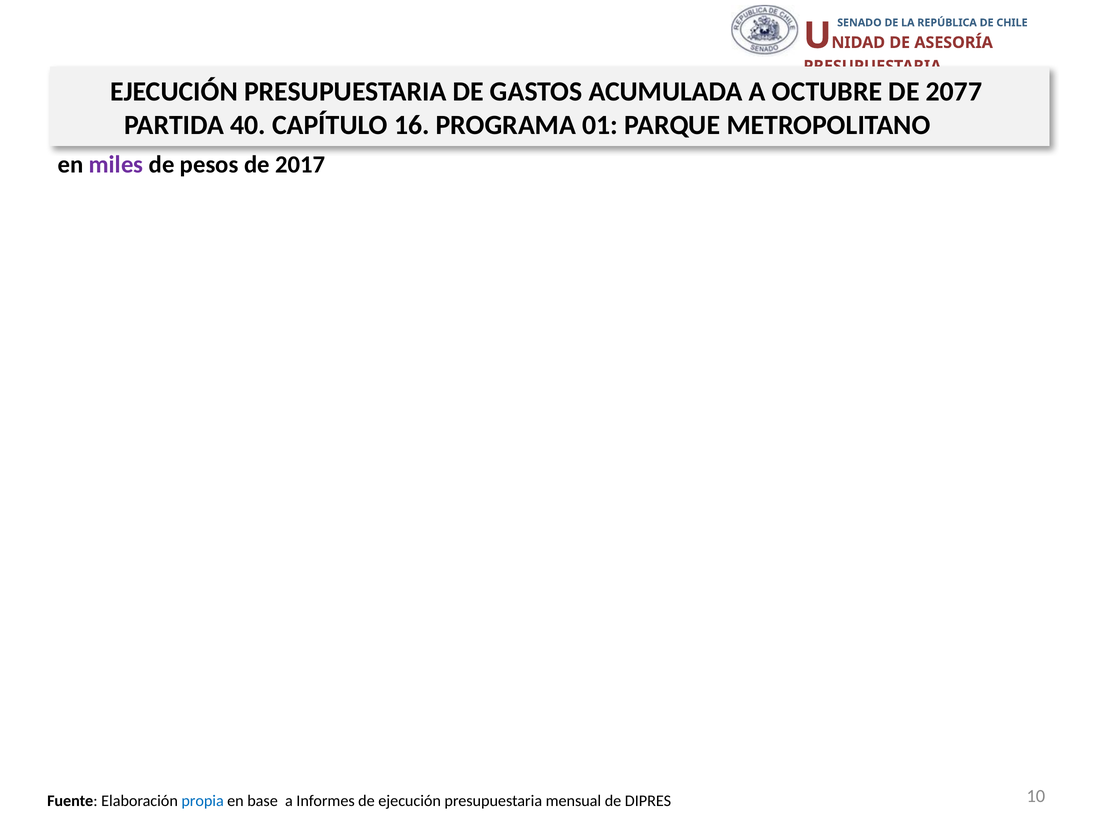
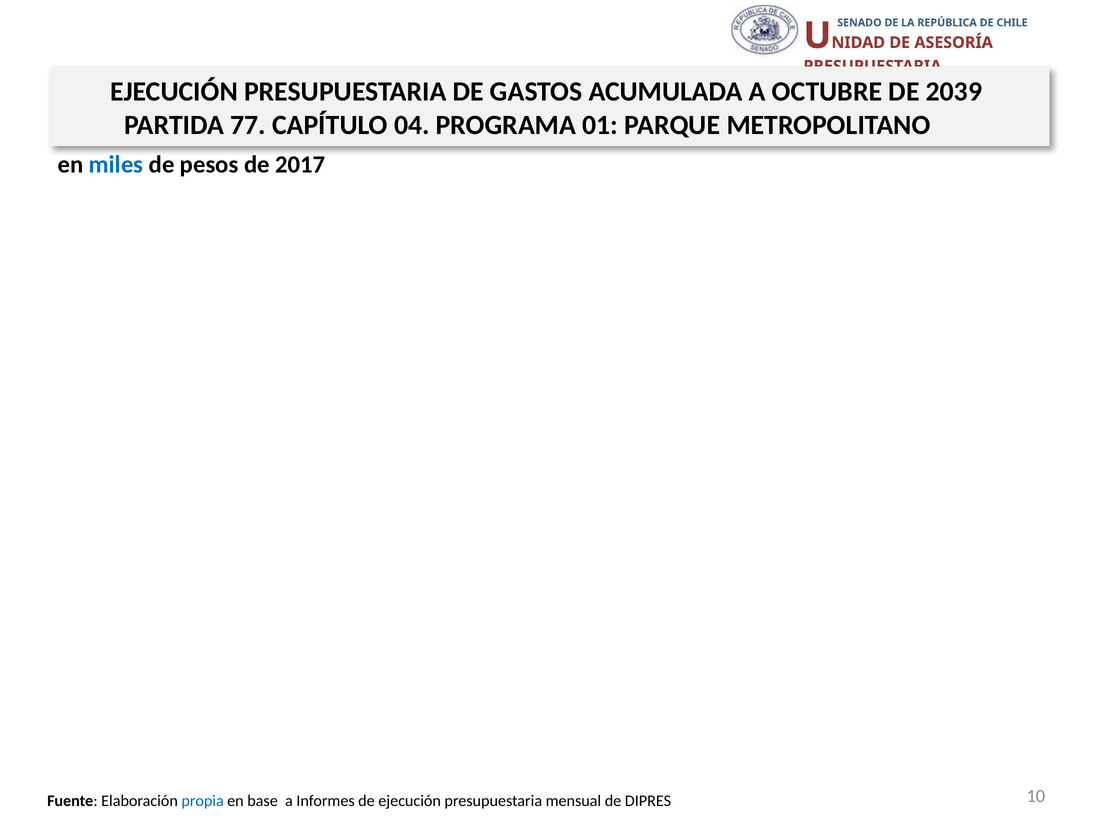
2077: 2077 -> 2039 (954, 92)
40: 40 -> 77 (248, 125)
16: 16 -> 04 (412, 125)
miles colour: purple -> blue (116, 165)
